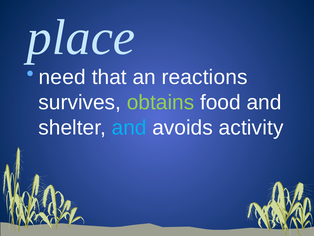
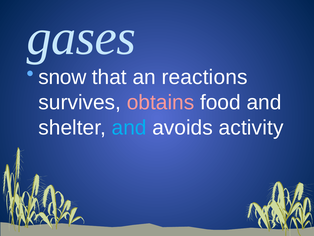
place: place -> gases (81, 38)
need: need -> snow (62, 77)
obtains colour: light green -> pink (161, 102)
